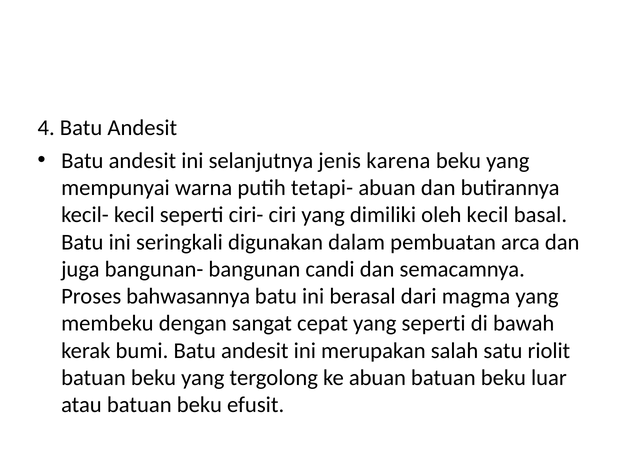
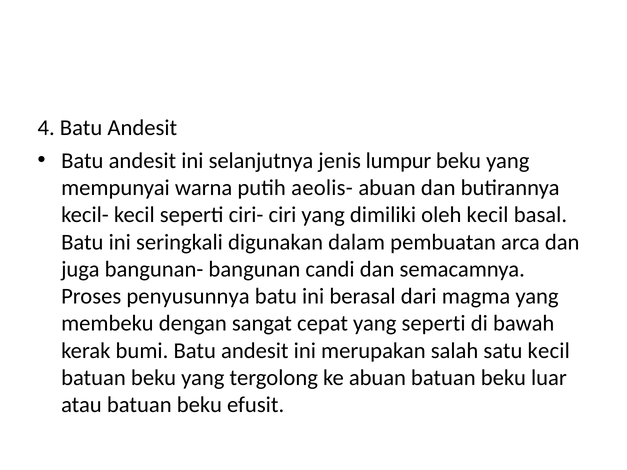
karena: karena -> lumpur (399, 161)
tetapi-: tetapi- -> aeolis- (322, 188)
bahwasannya: bahwasannya -> penyusunnya (188, 297)
satu riolit: riolit -> kecil (549, 351)
